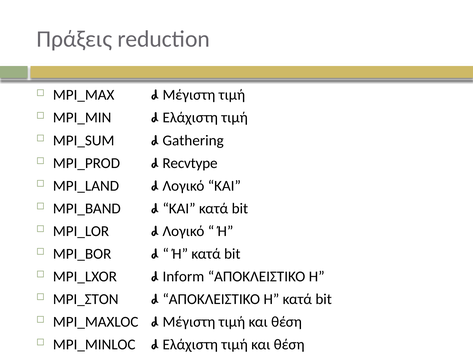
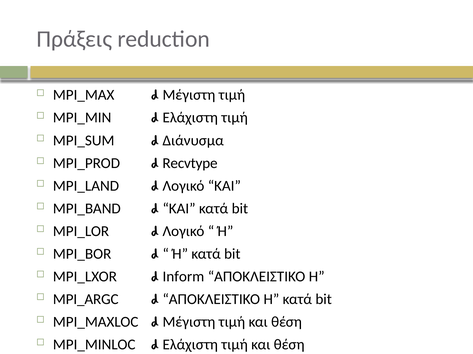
Gathering: Gathering -> Διάνυσμα (193, 141)
MPI_ΣΤΟΝ: MPI_ΣΤΟΝ -> MPI_ARGC (86, 300)
